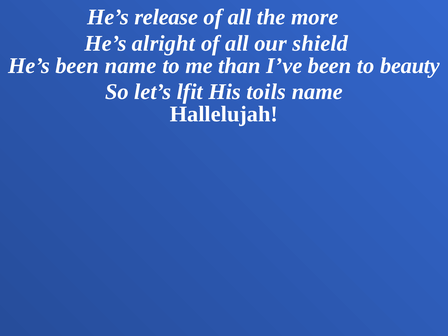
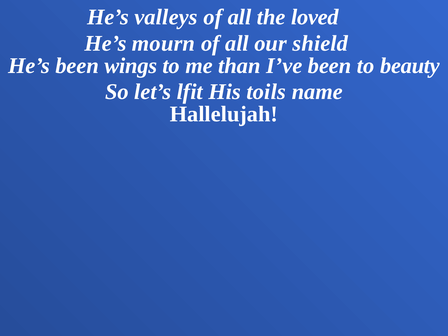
release: release -> valleys (166, 17)
more: more -> loved (315, 17)
alright: alright -> mourn (164, 43)
been name: name -> wings (131, 66)
